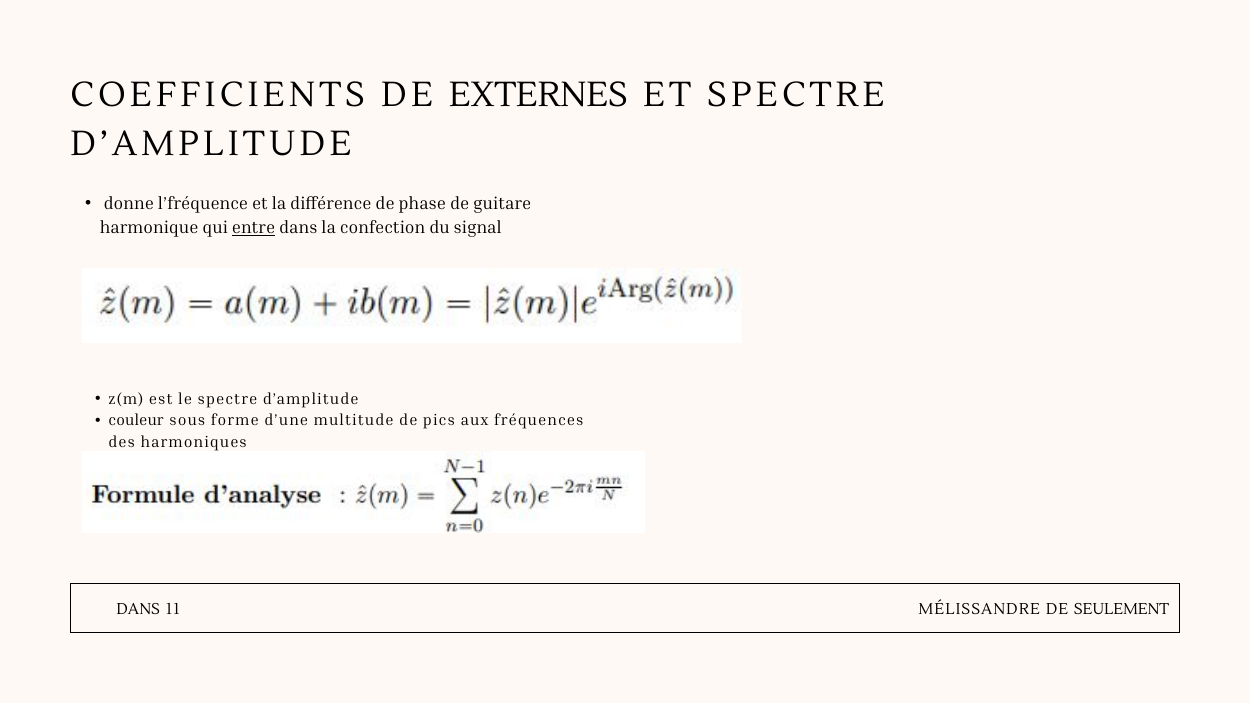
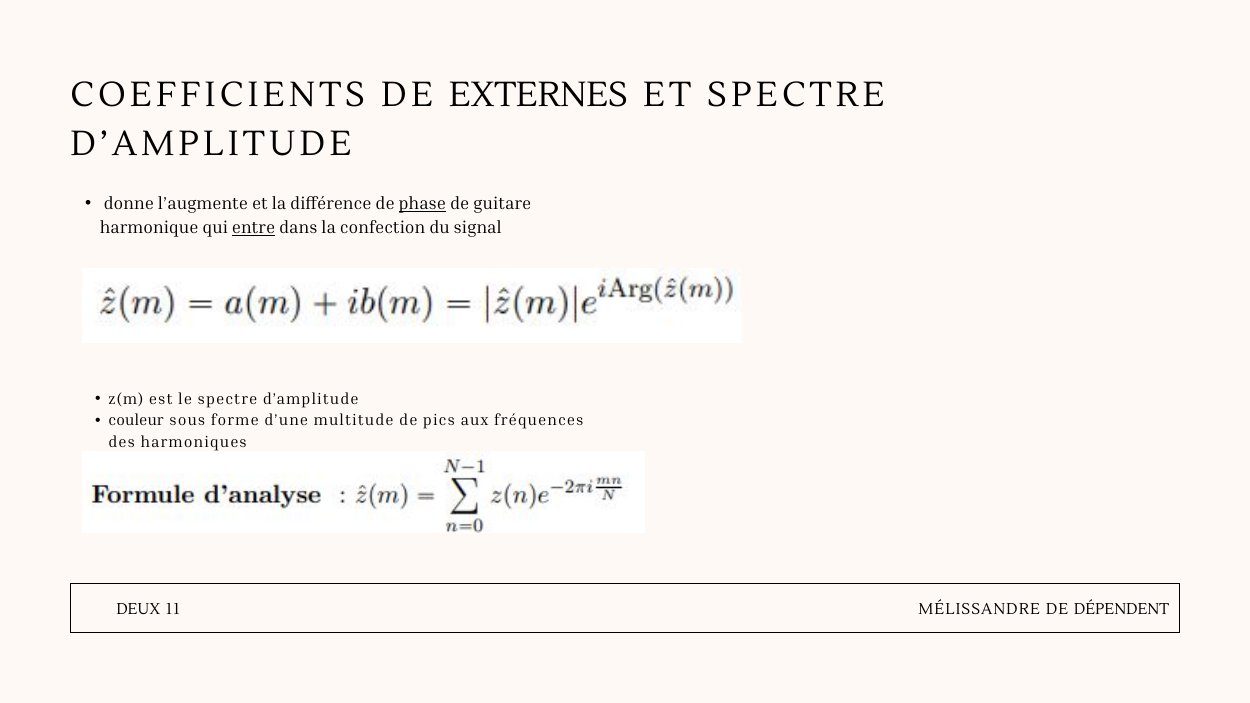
l’fréquence: l’fréquence -> l’augmente (203, 204)
phase underline: none -> present (422, 204)
DANS: DANS -> DEUX (138, 610)
SEULEMENT: SEULEMENT -> DÉPENDENT (1121, 610)
